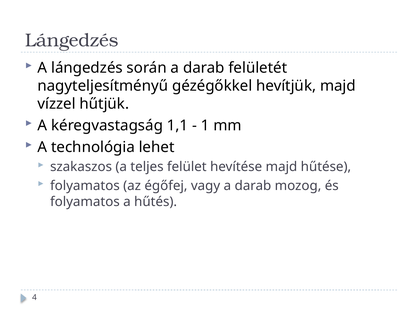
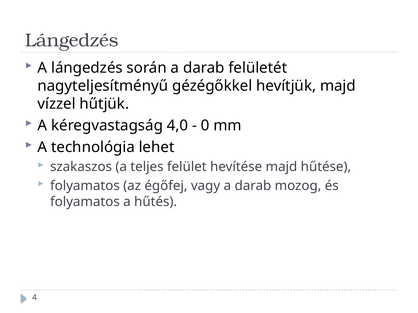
1,1: 1,1 -> 4,0 (178, 126)
1: 1 -> 0 (205, 126)
